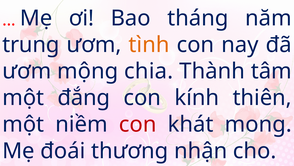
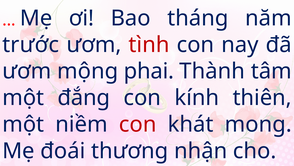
trung: trung -> trước (31, 45)
tình colour: orange -> red (149, 45)
chia: chia -> phai (149, 71)
